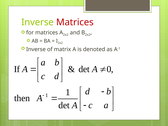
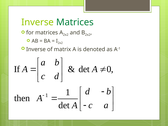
Matrices colour: red -> green (75, 22)
